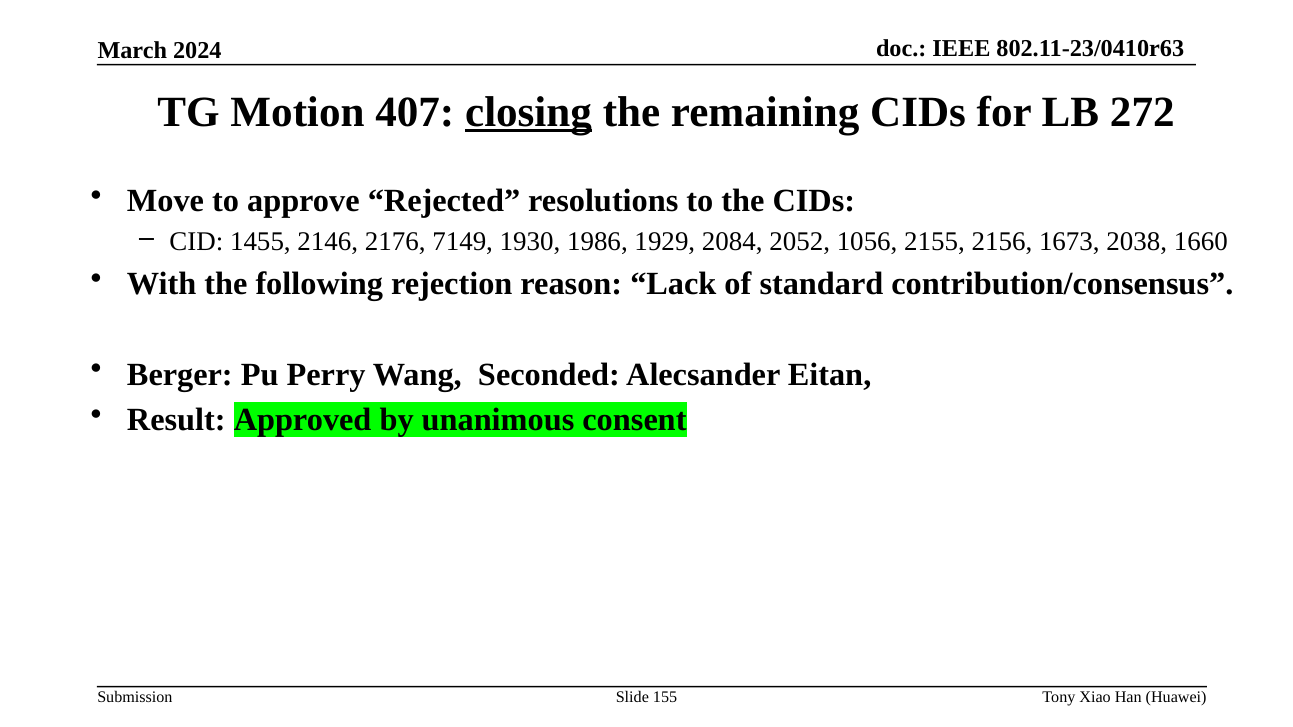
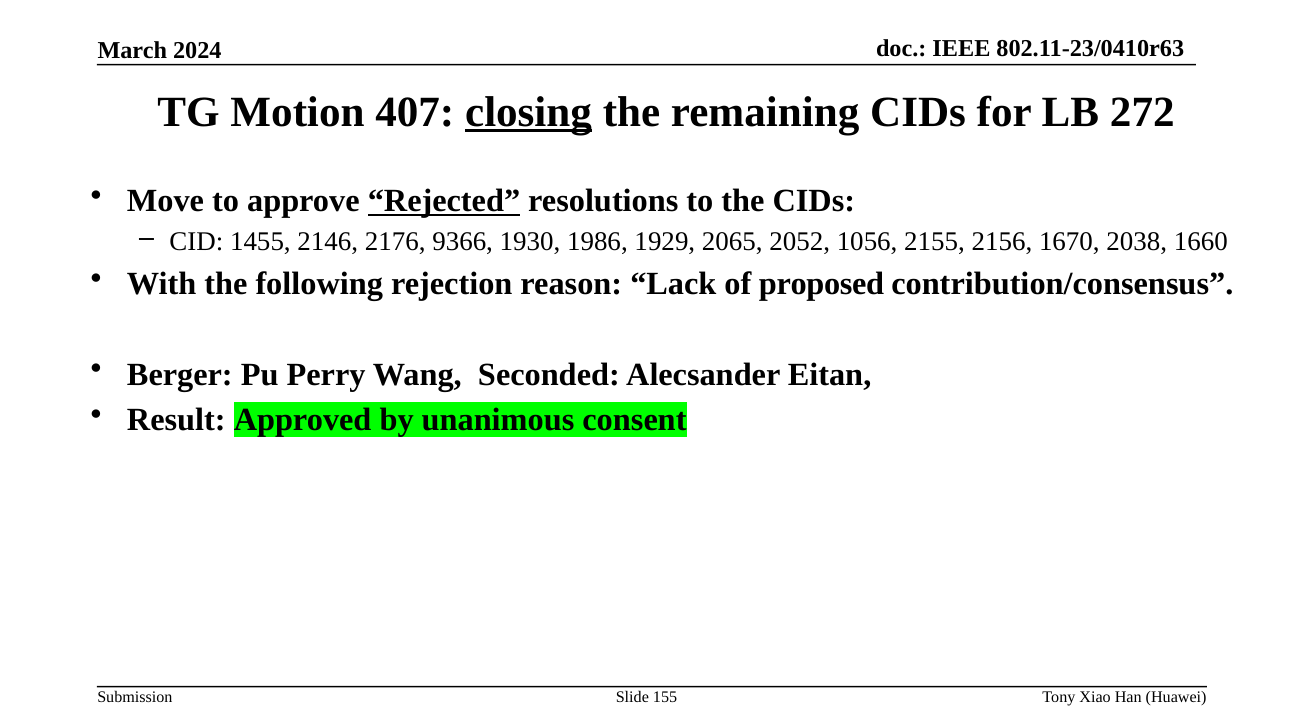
Rejected underline: none -> present (444, 201)
7149: 7149 -> 9366 (463, 242)
2084: 2084 -> 2065 (732, 242)
1673: 1673 -> 1670 (1069, 242)
standard: standard -> proposed (822, 284)
